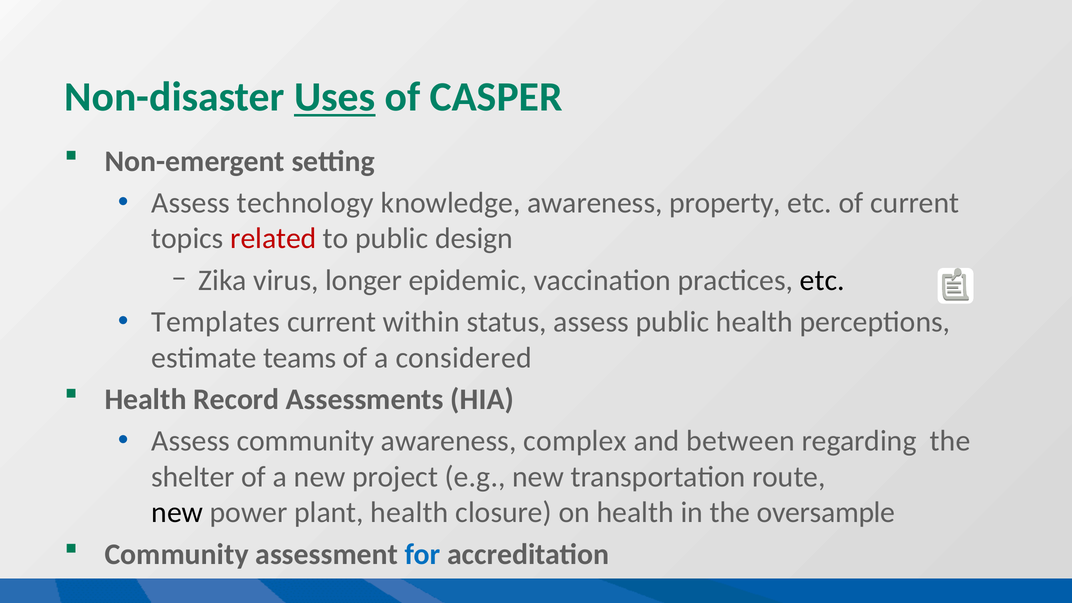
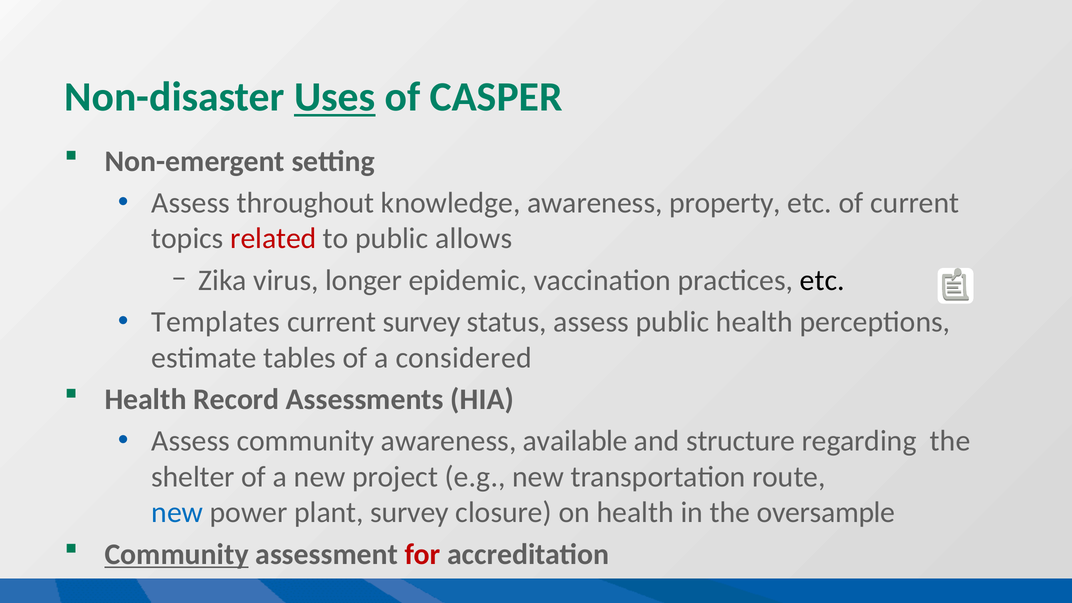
technology: technology -> throughout (306, 203)
design: design -> allows (474, 239)
current within: within -> survey (422, 322)
teams: teams -> tables (300, 358)
complex: complex -> available (575, 441)
between: between -> structure (741, 441)
new colour: black -> blue (177, 513)
plant health: health -> survey (410, 513)
Community underline: none -> present (177, 554)
for colour: blue -> red (423, 554)
